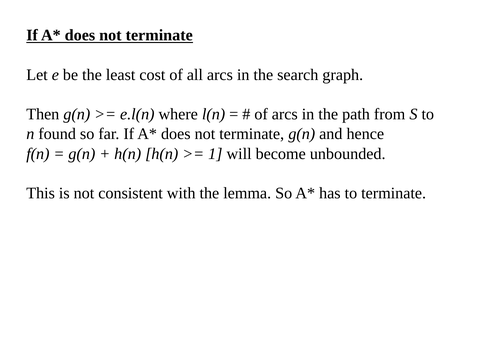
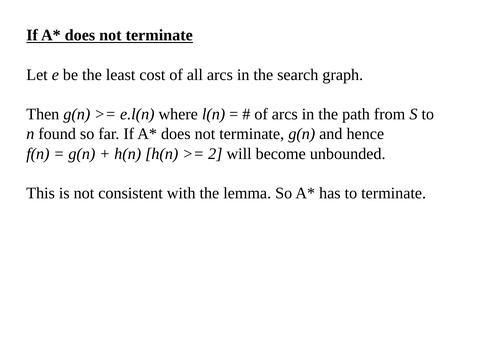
1: 1 -> 2 (215, 154)
